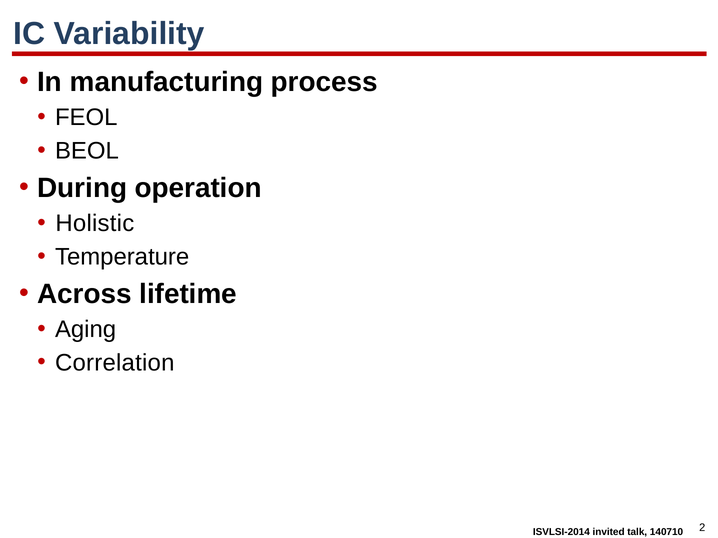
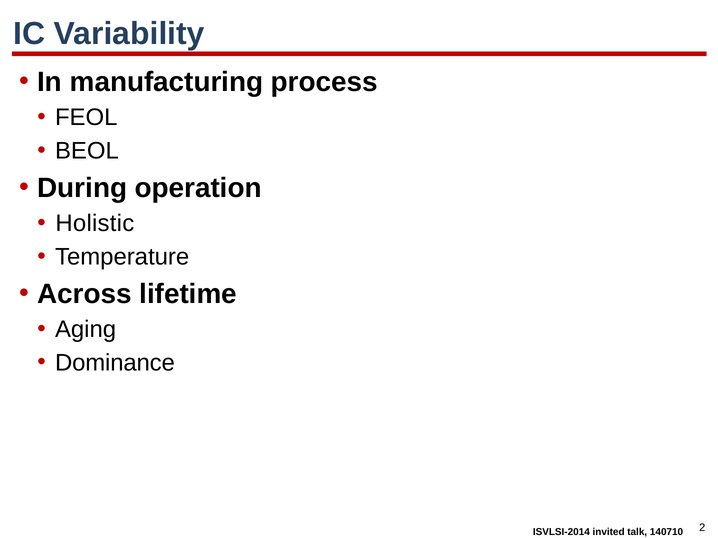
Correlation: Correlation -> Dominance (115, 363)
